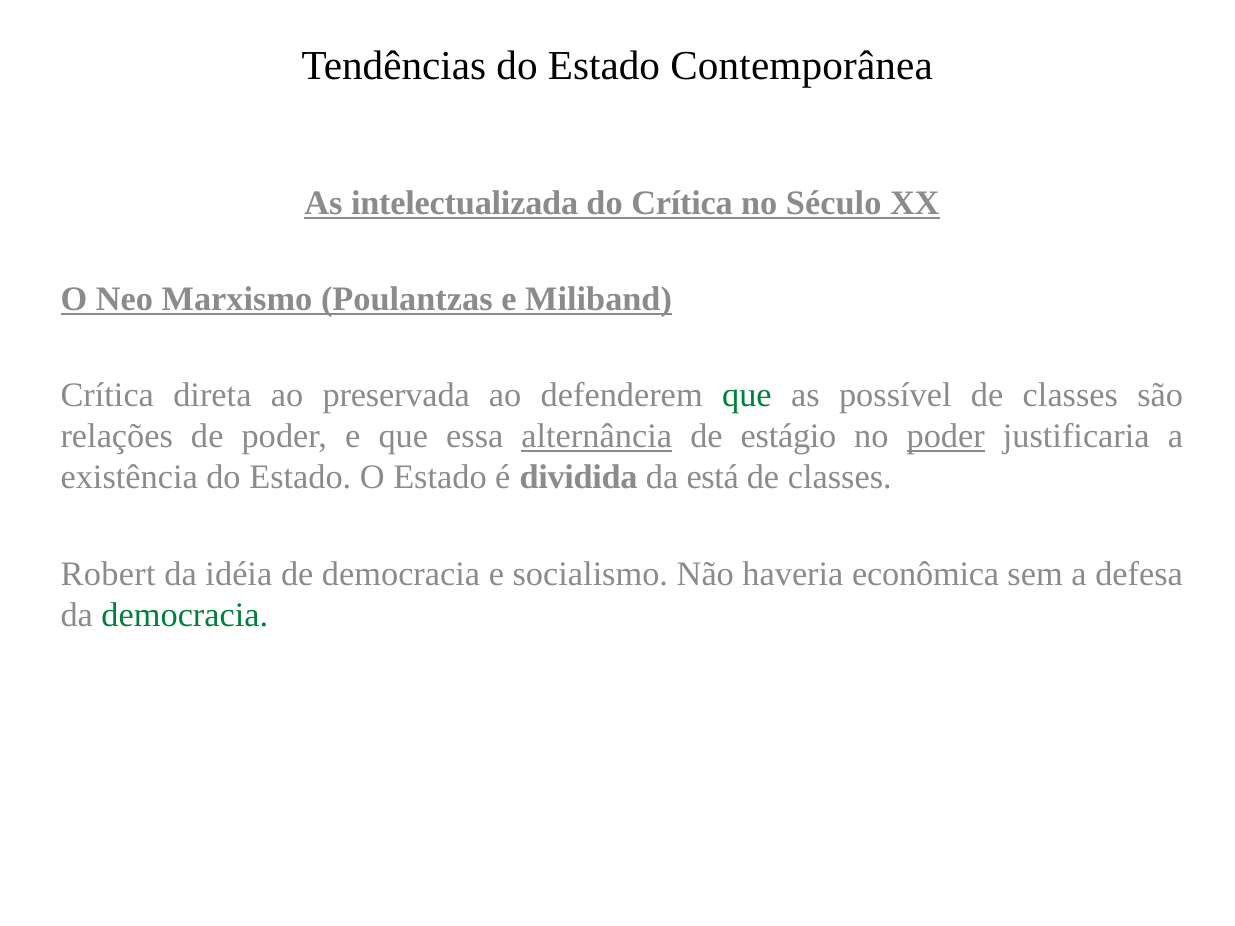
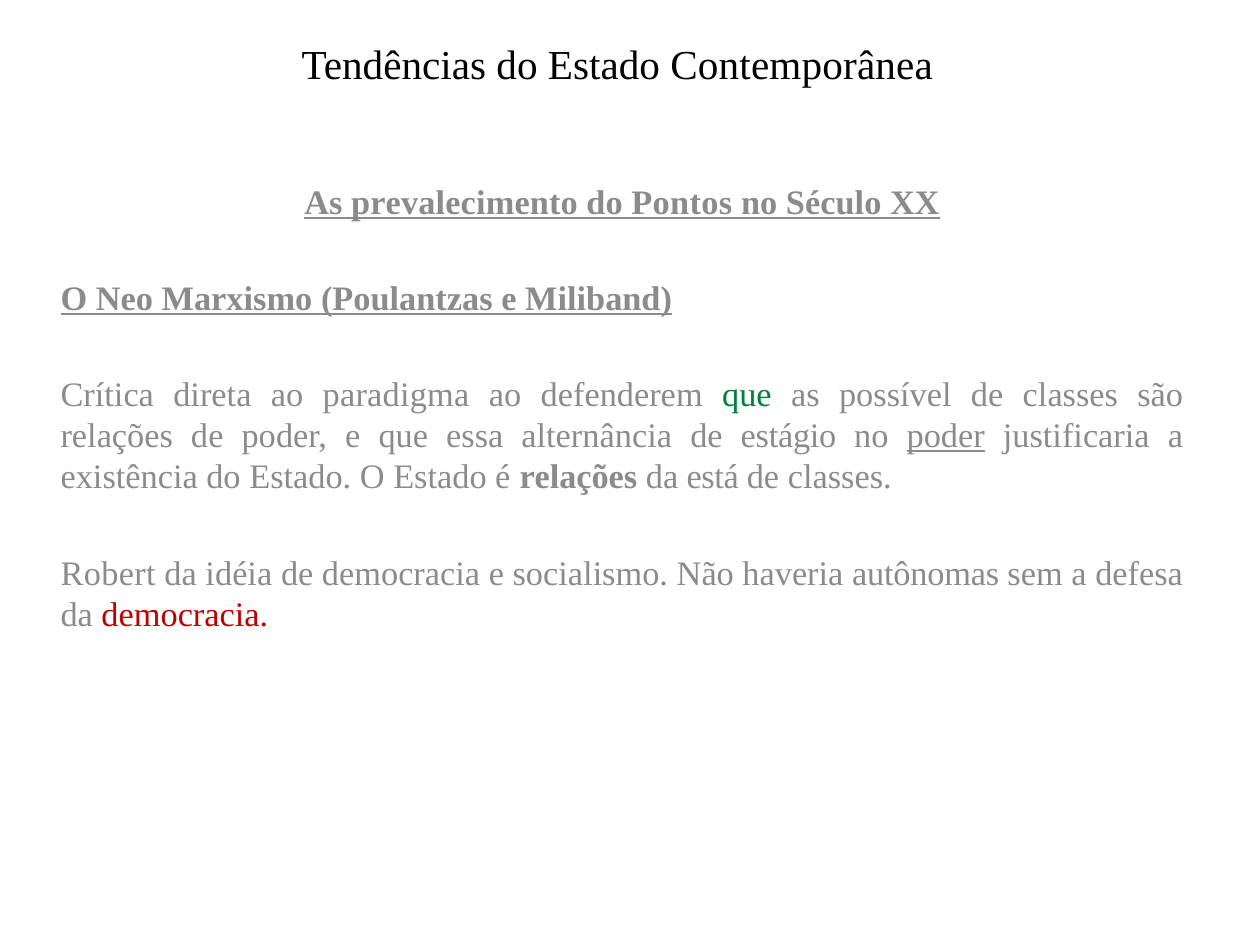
intelectualizada: intelectualizada -> prevalecimento (464, 203)
do Crítica: Crítica -> Pontos (682, 203)
preservada: preservada -> paradigma (396, 395)
alternância underline: present -> none (597, 436)
é dividida: dividida -> relações (578, 478)
econômica: econômica -> autônomas (926, 574)
democracia colour: green -> red (185, 615)
